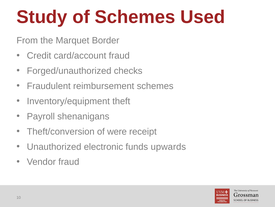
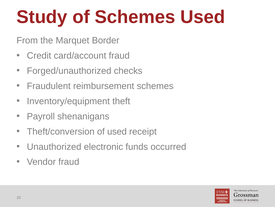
of were: were -> used (117, 131)
upwards: upwards -> occurred (168, 146)
